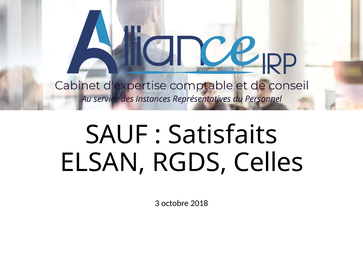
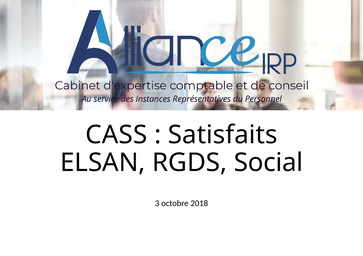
SAUF: SAUF -> CASS (116, 135)
Celles: Celles -> Social (268, 163)
